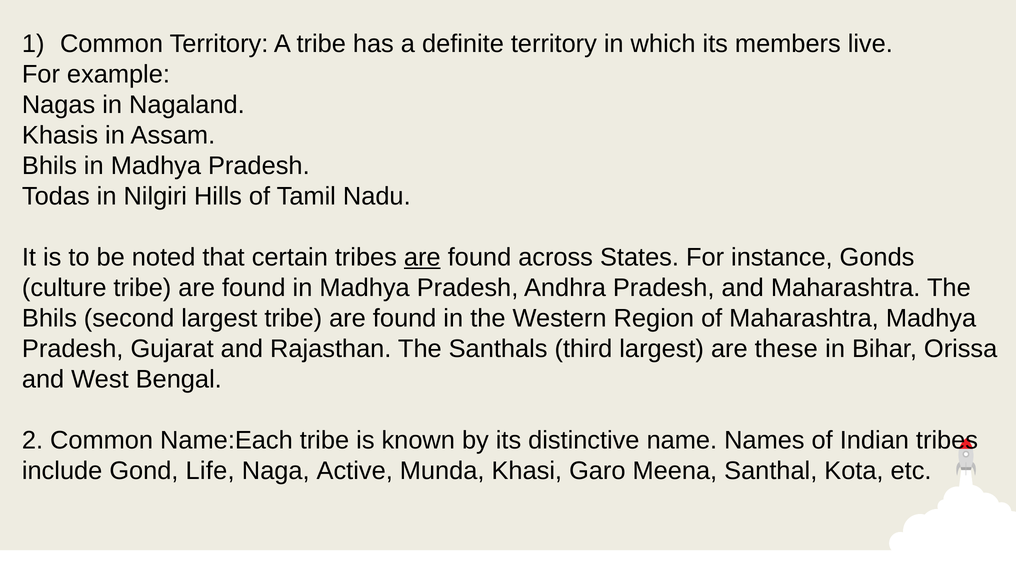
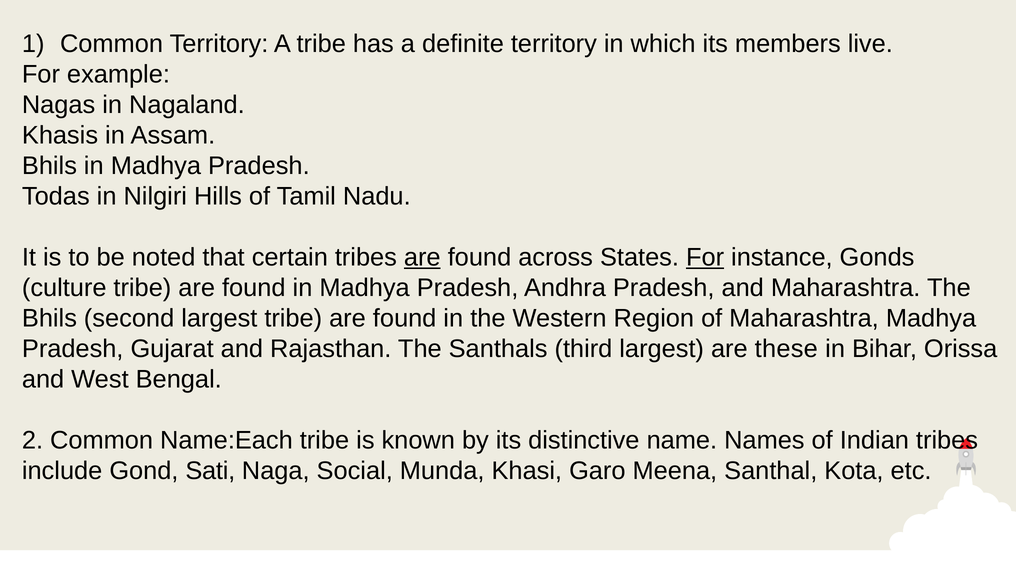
For underline: none -> present (705, 257)
Life: Life -> Sati (210, 470)
Active: Active -> Social (355, 470)
